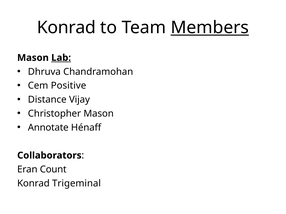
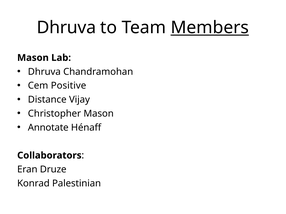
Konrad: Konrad -> Dhruva (66, 28)
Lab underline: present -> none (61, 58)
Count: Count -> Druze (53, 170)
Trigeminal: Trigeminal -> Palestinian (77, 184)
